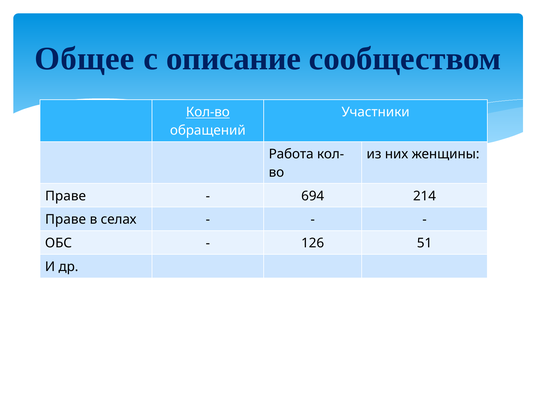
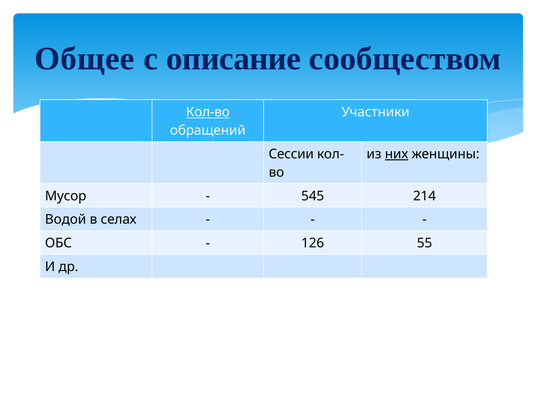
Работа: Работа -> Сессии (291, 154)
них underline: none -> present (397, 154)
Праве: Праве -> Мусор (66, 196)
694: 694 -> 545 (313, 196)
Праве: Праве -> Водой (66, 220)
51: 51 -> 55 (425, 243)
